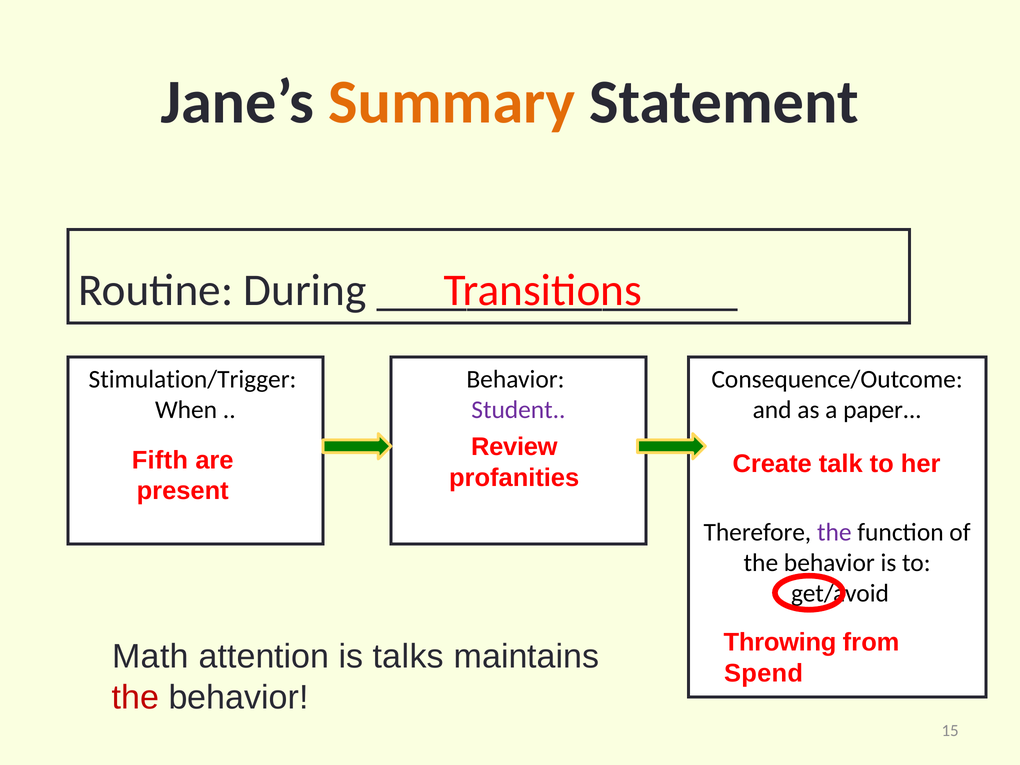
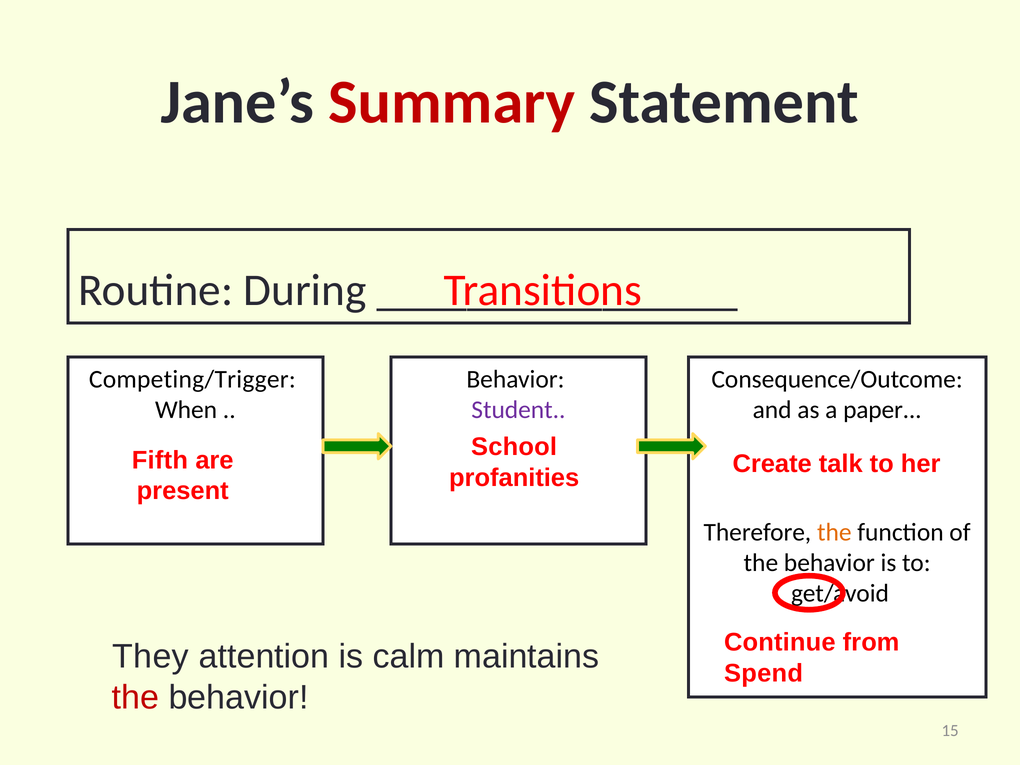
Summary colour: orange -> red (452, 102)
Stimulation/Trigger: Stimulation/Trigger -> Competing/Trigger (192, 379)
Review: Review -> School (514, 447)
the colour: purple -> orange (834, 532)
Throwing: Throwing -> Continue (780, 643)
Math: Math -> They (151, 657)
talks: talks -> calm (409, 657)
